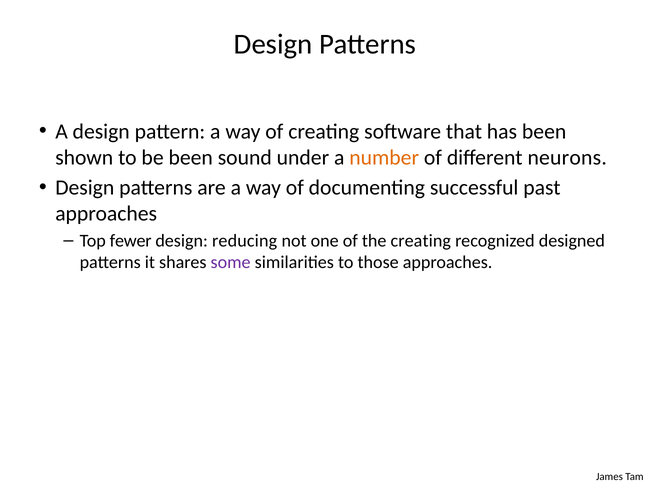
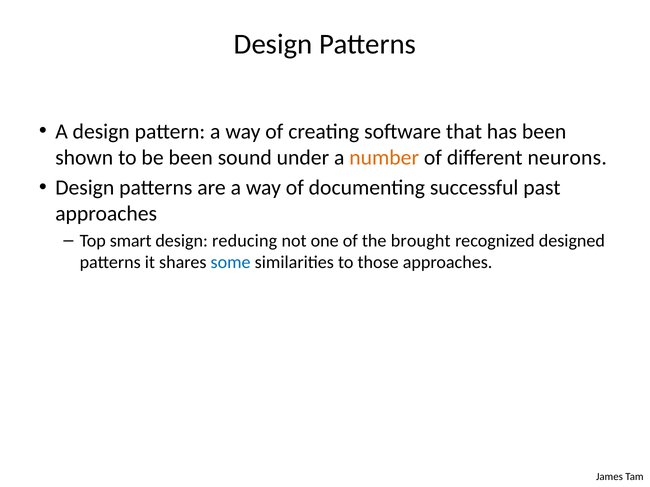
fewer: fewer -> smart (131, 241)
the creating: creating -> brought (421, 241)
some colour: purple -> blue (231, 263)
